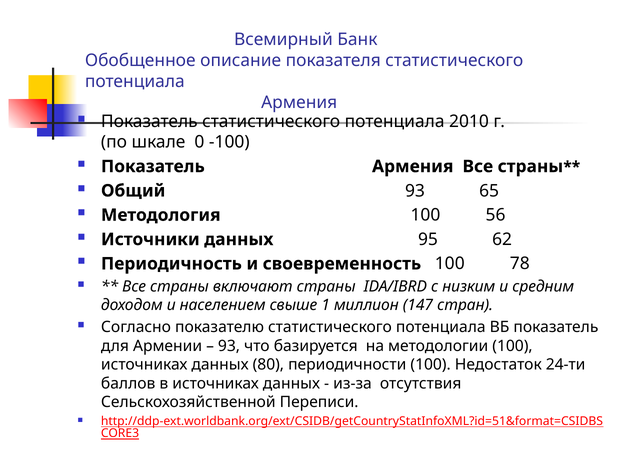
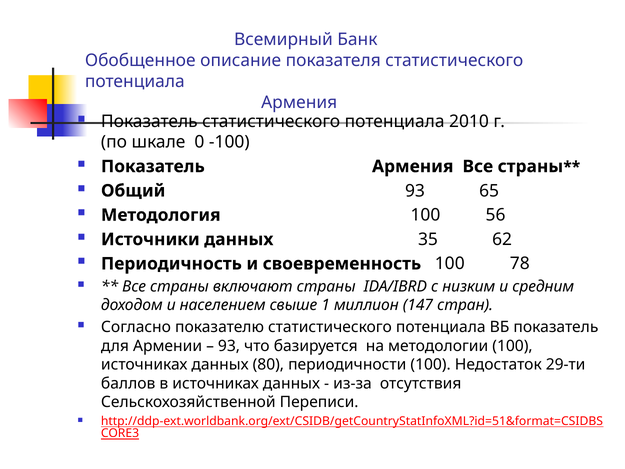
95: 95 -> 35 (428, 239)
24-ти: 24-ти -> 29-ти (566, 365)
